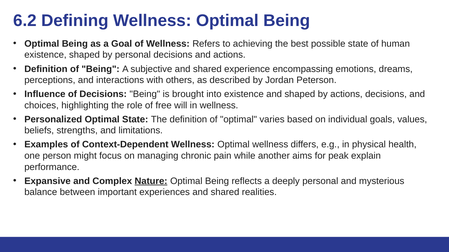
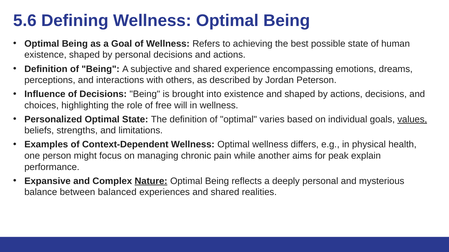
6.2: 6.2 -> 5.6 (25, 21)
values underline: none -> present (412, 120)
important: important -> balanced (117, 193)
